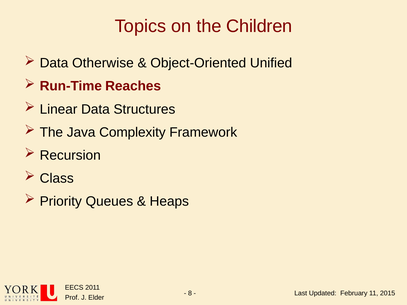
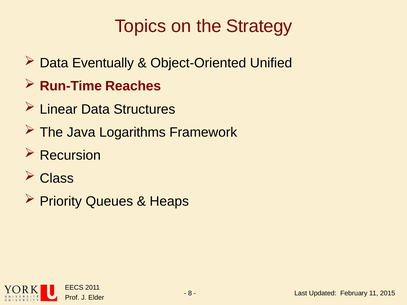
Children: Children -> Strategy (259, 26)
Otherwise: Otherwise -> Eventually (103, 63)
Complexity: Complexity -> Logarithms (132, 132)
